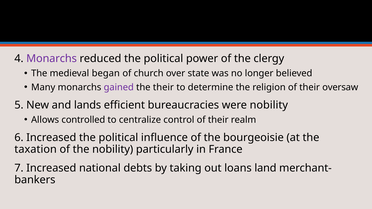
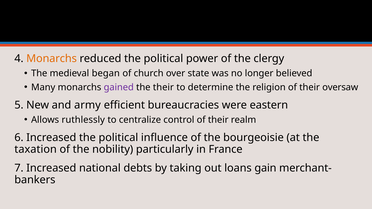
Monarchs colour: purple -> orange (52, 59)
lands: lands -> army (87, 105)
were nobility: nobility -> eastern (269, 105)
controlled: controlled -> ruthlessly (83, 120)
land: land -> gain (265, 168)
